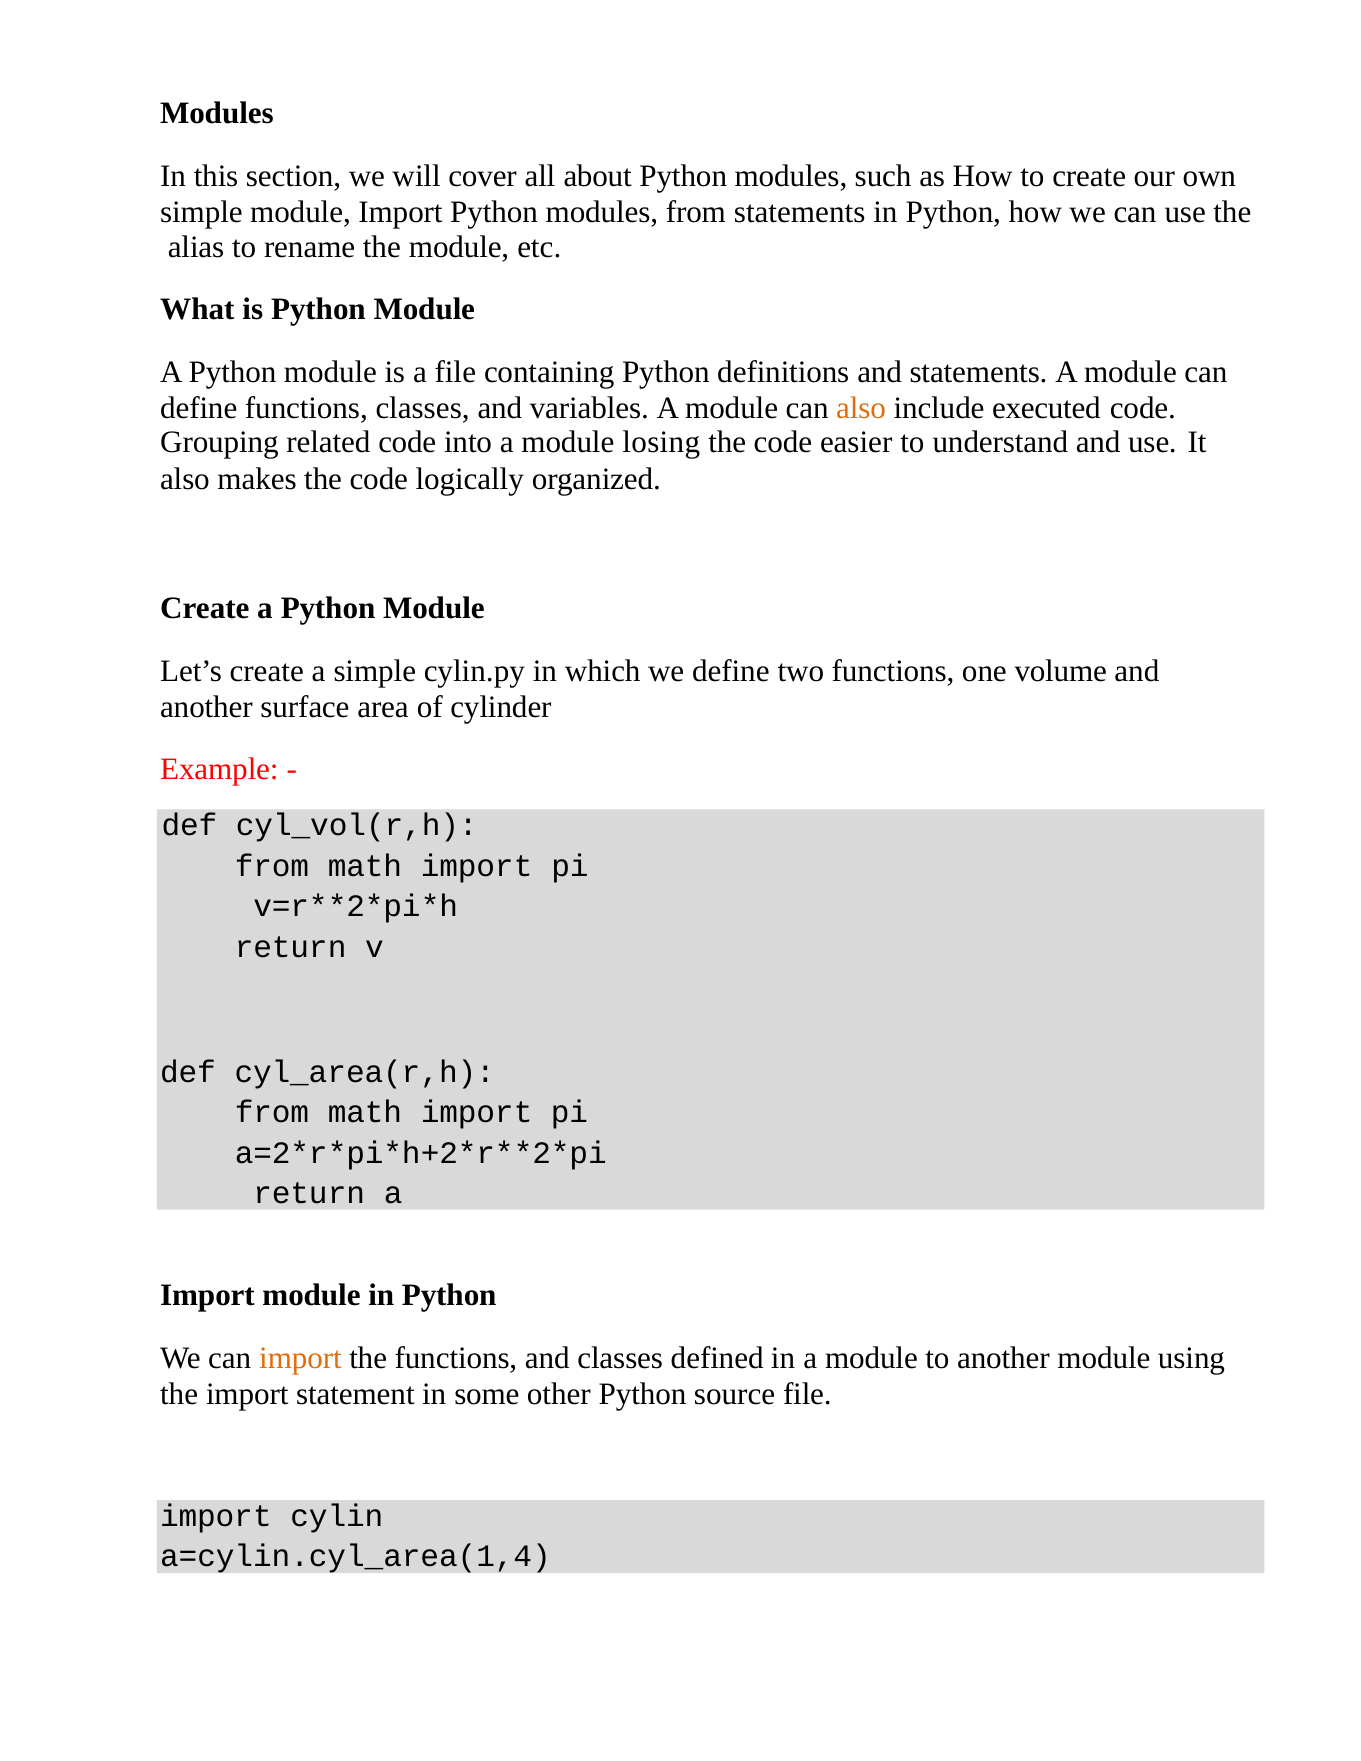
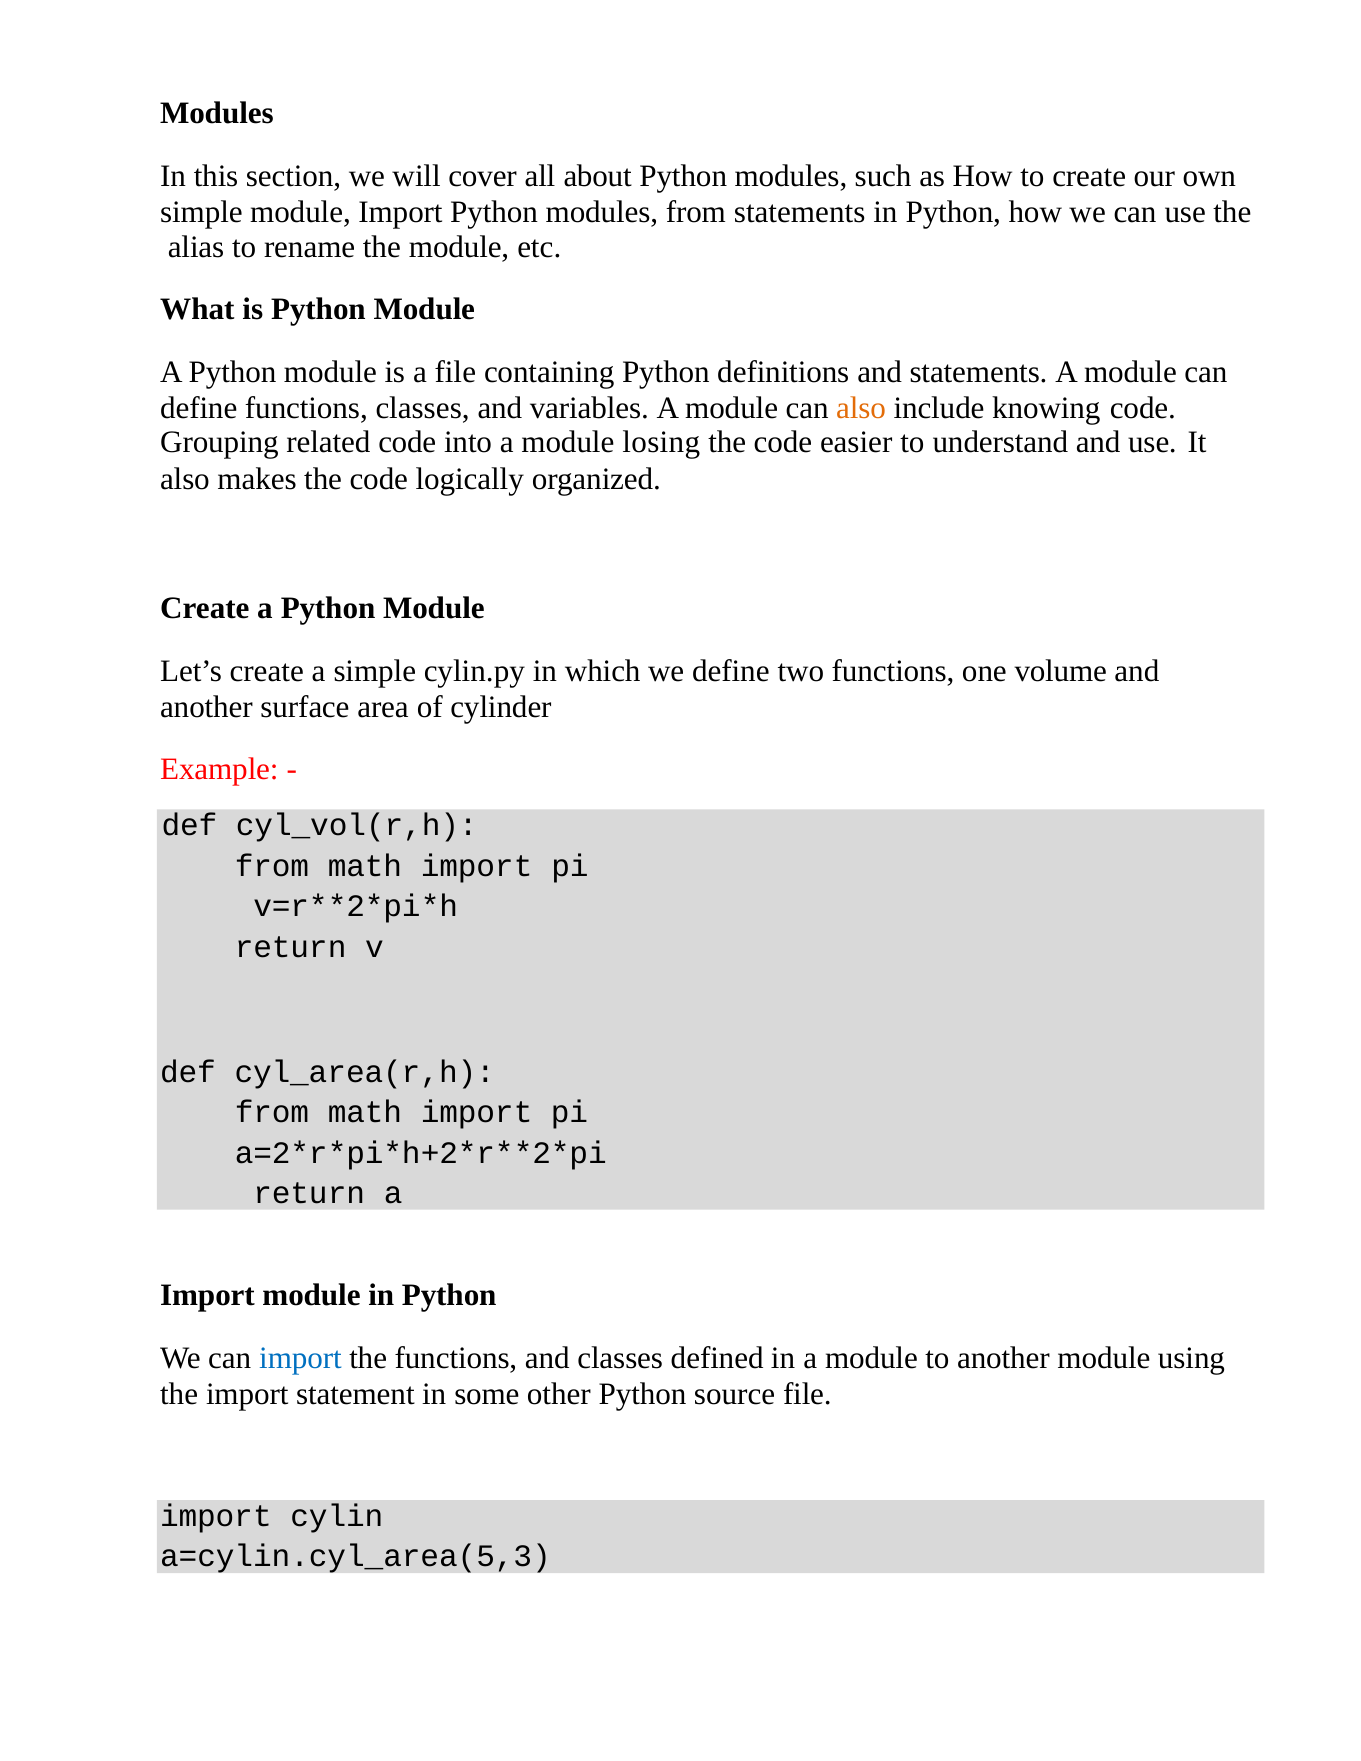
executed: executed -> knowing (1046, 409)
import colour: orange -> blue (300, 1358)
a=cylin.cyl_area(1,4: a=cylin.cyl_area(1,4 -> a=cylin.cyl_area(5,3 (355, 1557)
